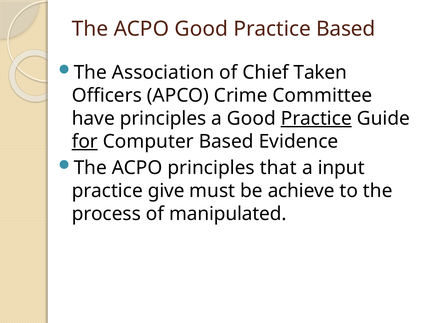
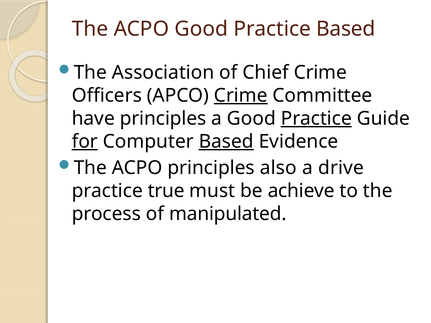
Chief Taken: Taken -> Crime (320, 72)
Crime underline: none -> present (241, 95)
Based underline: none -> present (226, 141)
that: that -> also (278, 168)
input: input -> drive (341, 168)
give: give -> true (166, 191)
